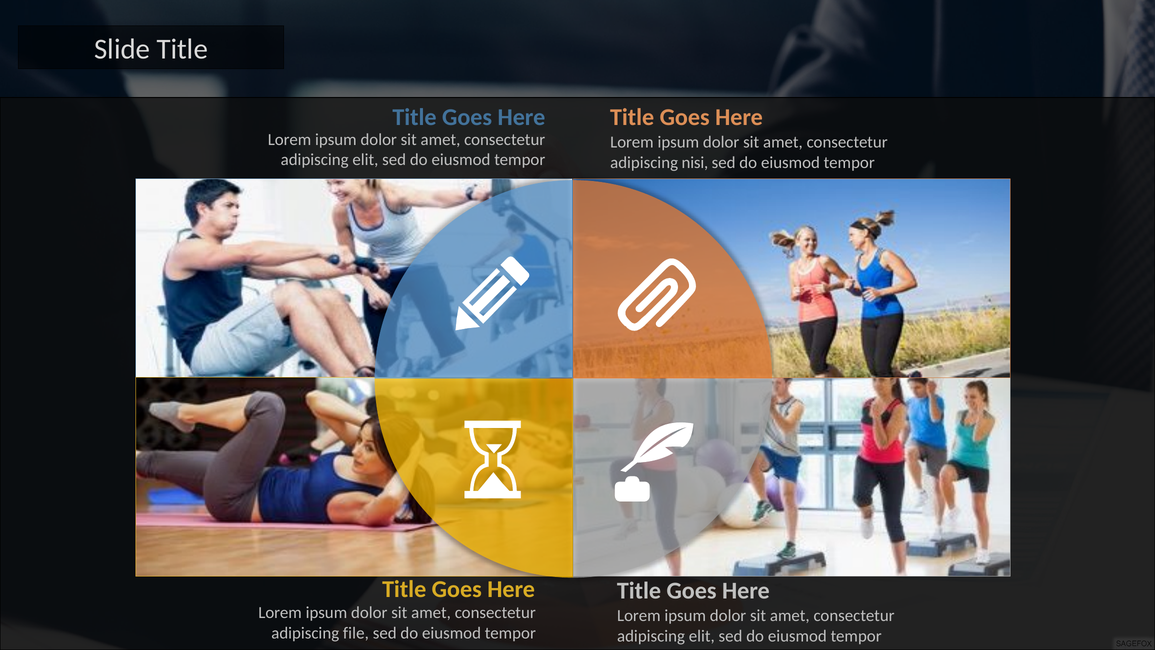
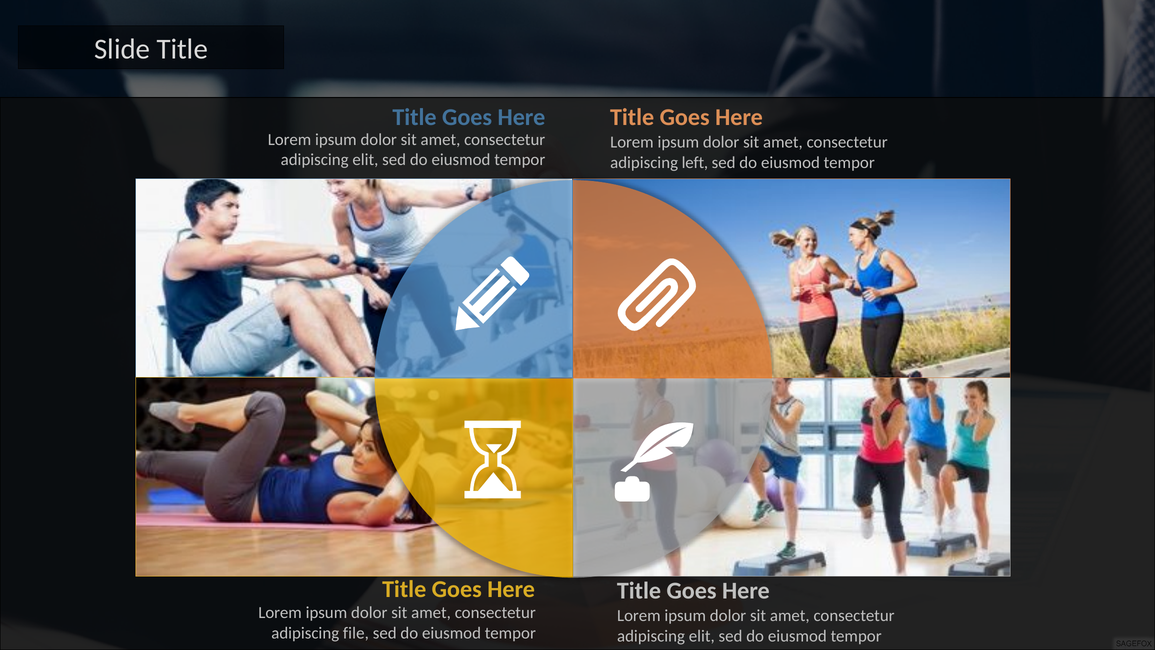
nisi: nisi -> left (695, 162)
